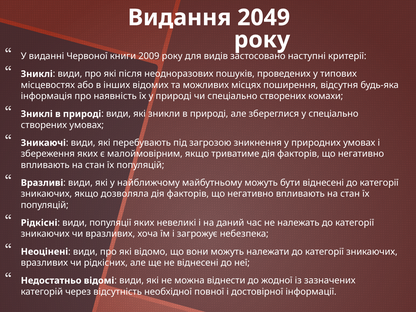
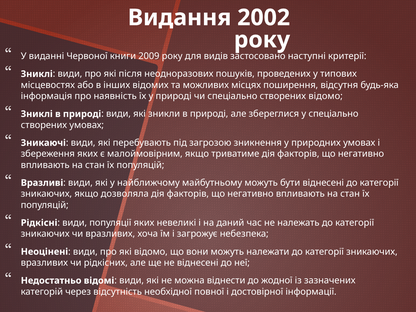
2049: 2049 -> 2002 (264, 18)
створених комахи: комахи -> відомо (326, 96)
